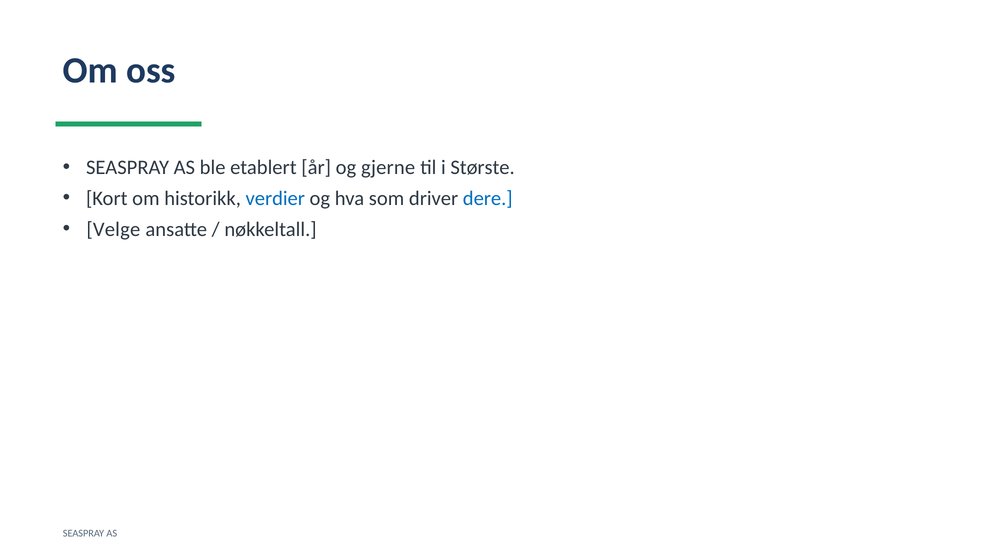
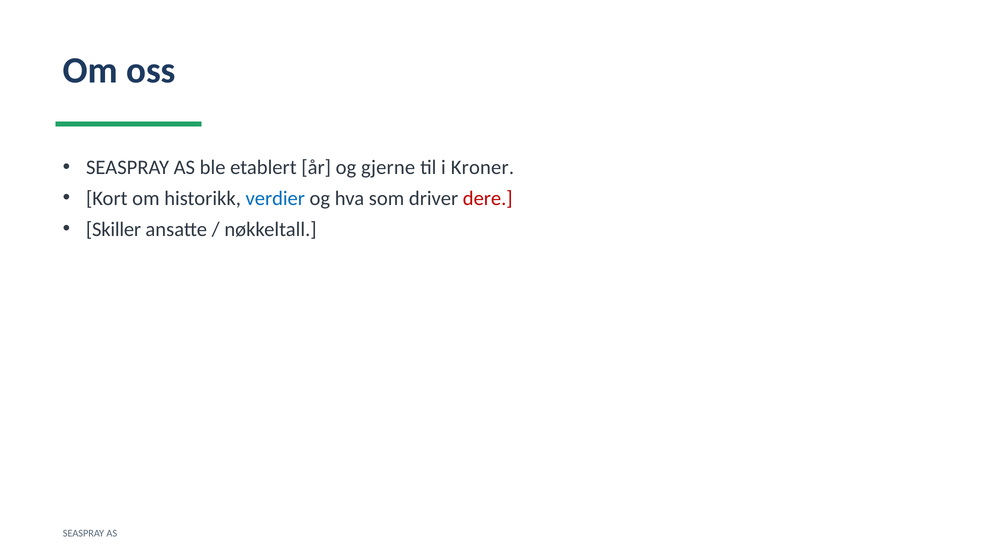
Største: Største -> Kroner (482, 167)
dere colour: blue -> red (488, 198)
Velge: Velge -> Skiller (114, 229)
